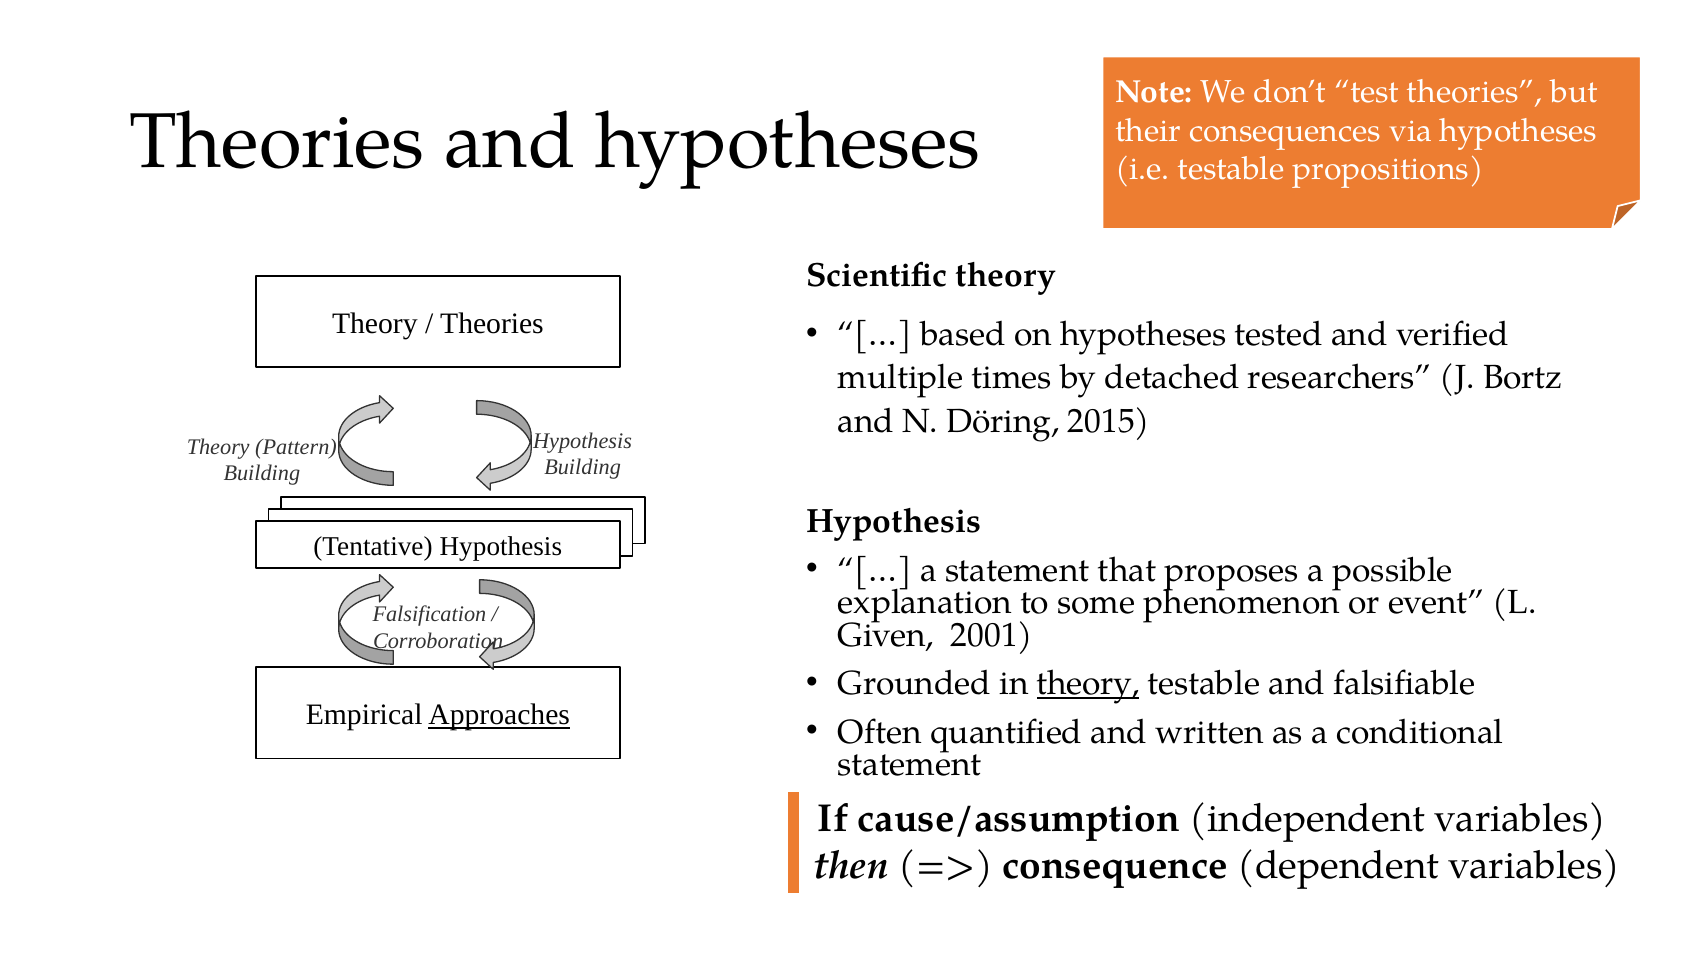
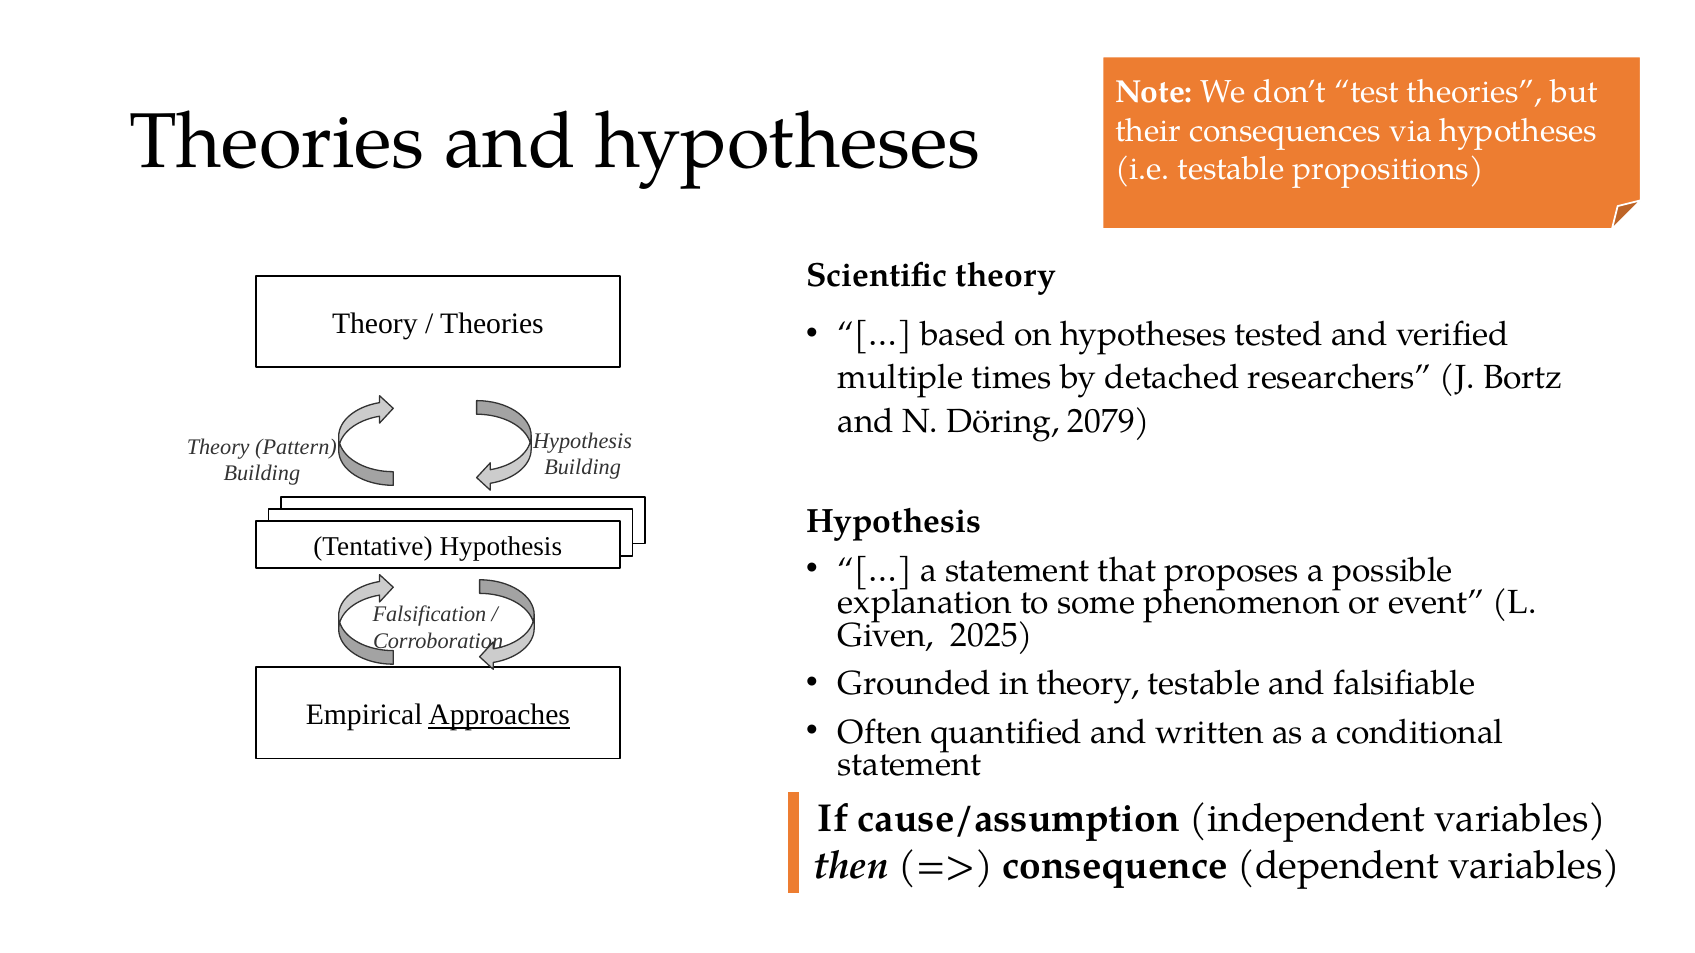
2015: 2015 -> 2079 (1109, 421)
2001: 2001 -> 2025 (992, 635)
theory underline: present -> none (1088, 684)
